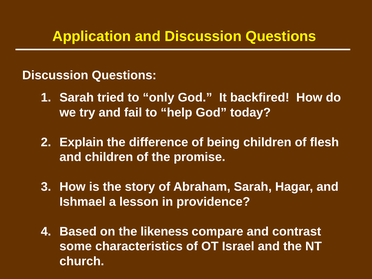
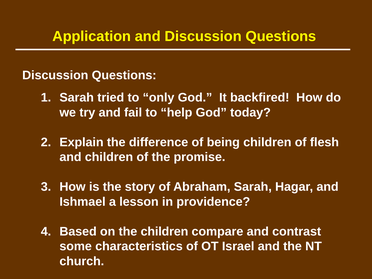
the likeness: likeness -> children (164, 231)
